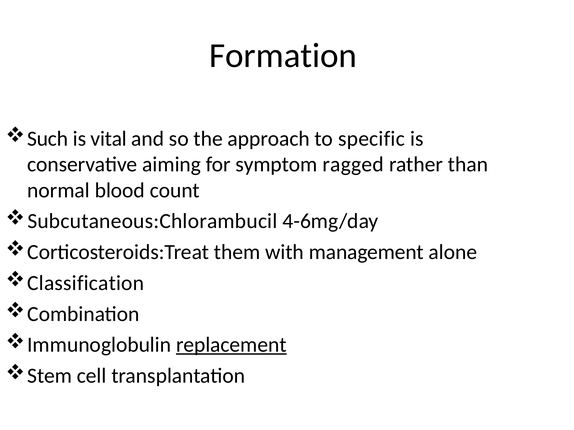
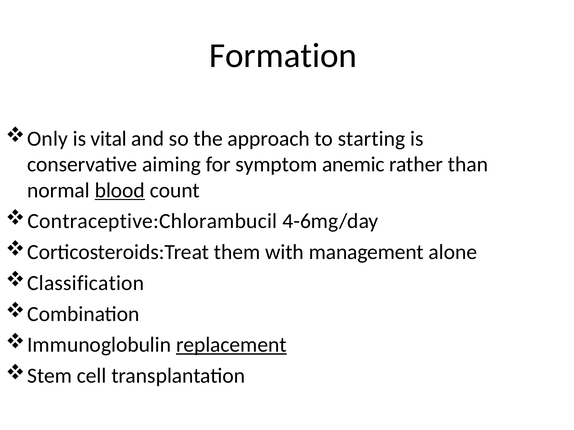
Such: Such -> Only (48, 139)
specific: specific -> starting (372, 139)
ragged: ragged -> anemic (353, 165)
blood underline: none -> present (120, 190)
Subcutaneous:Chlorambucil: Subcutaneous:Chlorambucil -> Contraceptive:Chlorambucil (152, 221)
